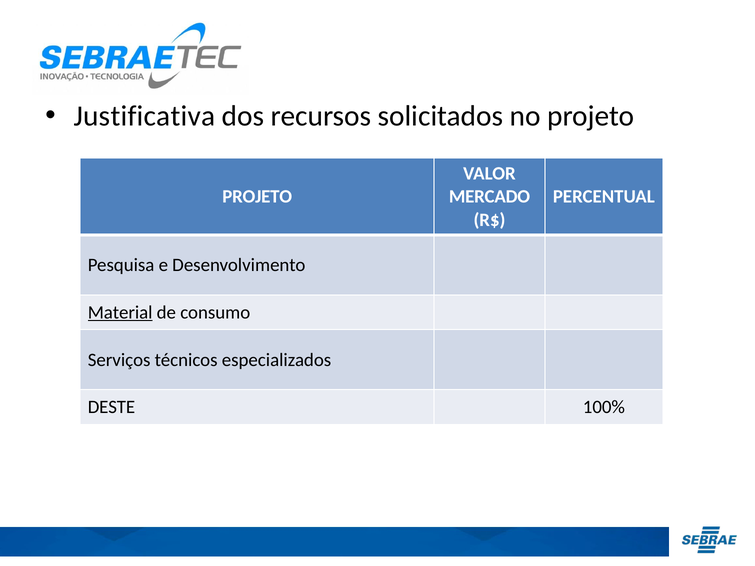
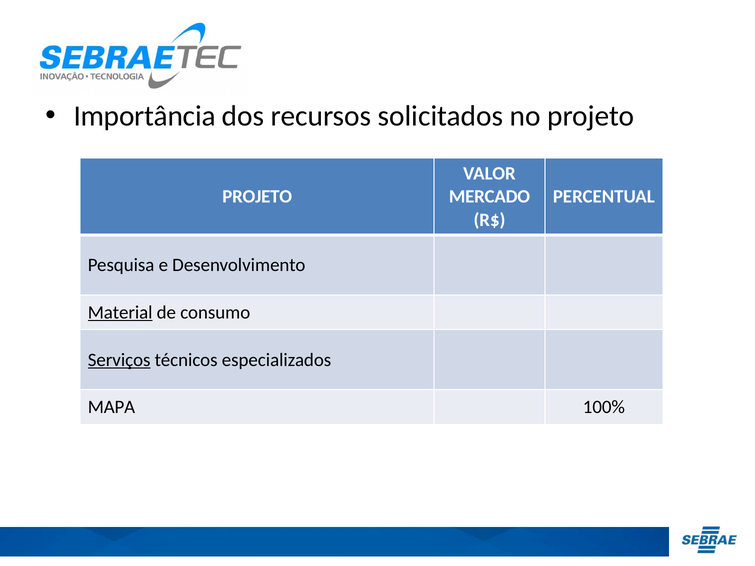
Justificativa: Justificativa -> Importância (145, 116)
Serviços underline: none -> present (119, 360)
DESTE: DESTE -> MAPA (111, 407)
